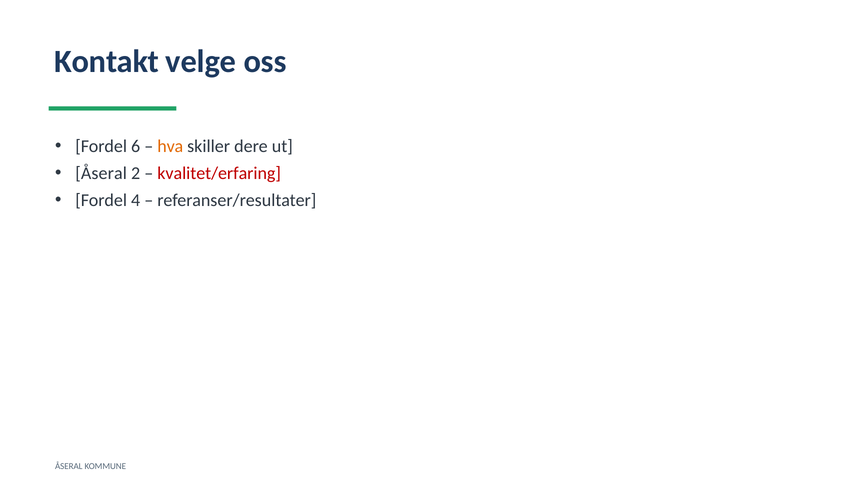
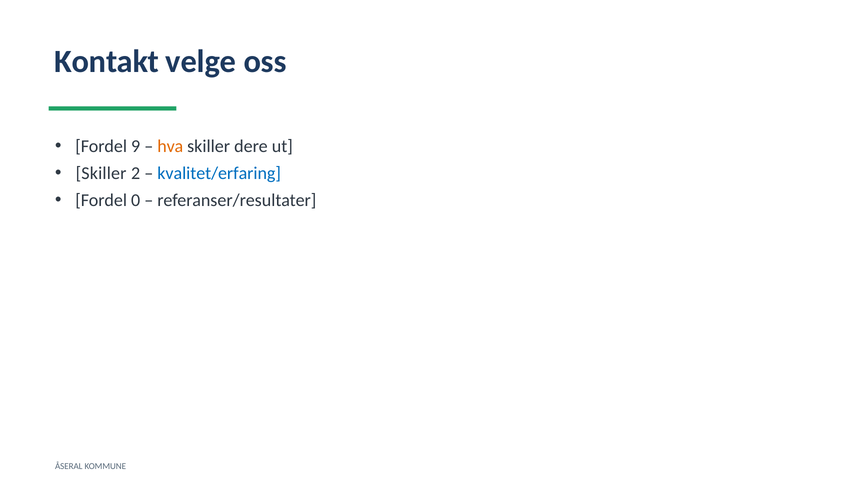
6: 6 -> 9 (136, 147)
Åseral: Åseral -> Skiller (101, 174)
kvalitet/erfaring colour: red -> blue (219, 174)
4: 4 -> 0 (136, 201)
